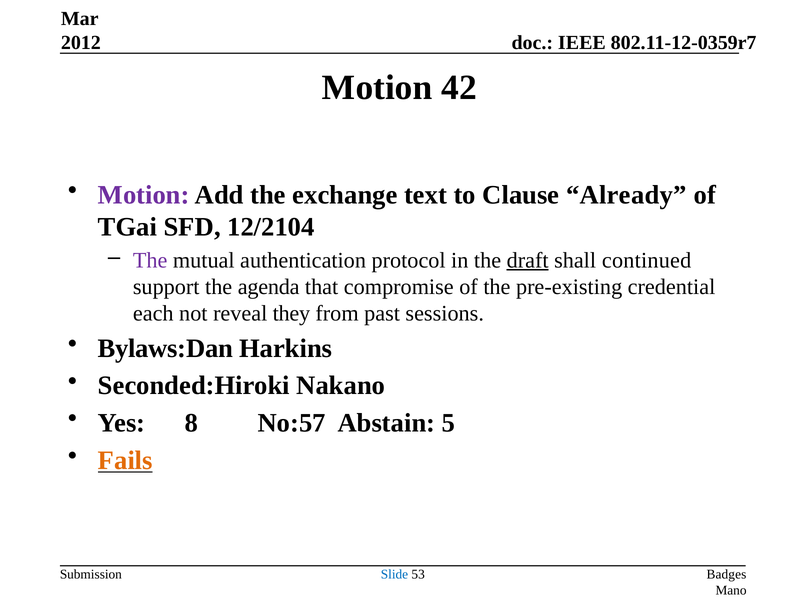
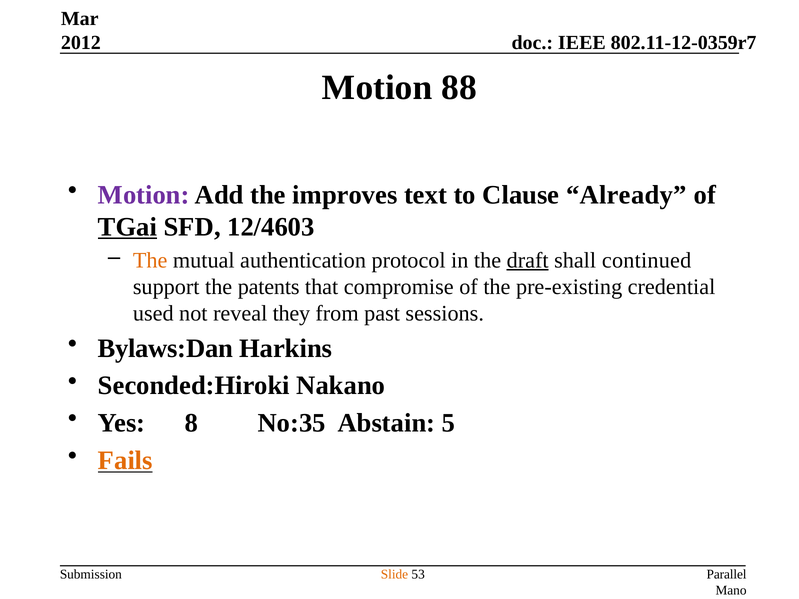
42: 42 -> 88 (459, 88)
exchange: exchange -> improves (345, 195)
TGai underline: none -> present (128, 227)
12/2104: 12/2104 -> 12/4603 (271, 227)
The colour: purple -> orange (150, 260)
agenda: agenda -> patents (269, 287)
each: each -> used (153, 314)
No:57: No:57 -> No:35 (292, 423)
Slide colour: blue -> orange (394, 575)
Badges: Badges -> Parallel (727, 575)
